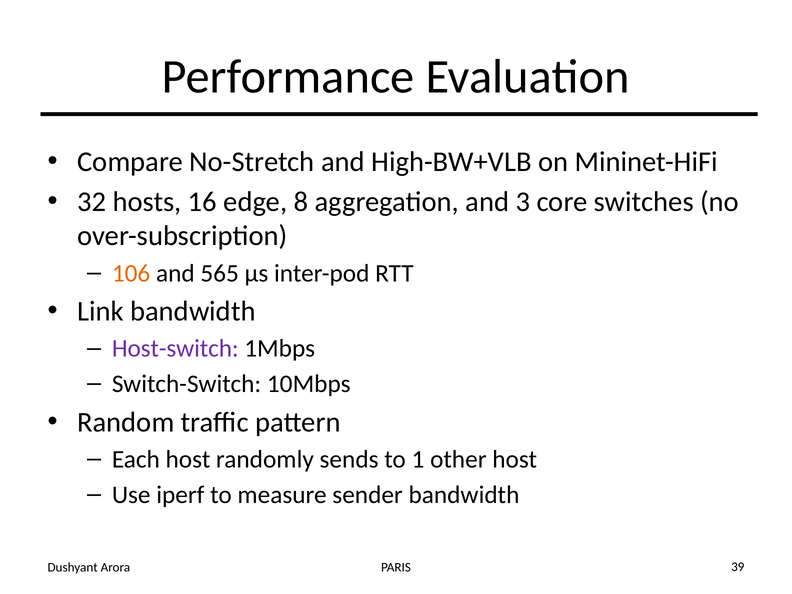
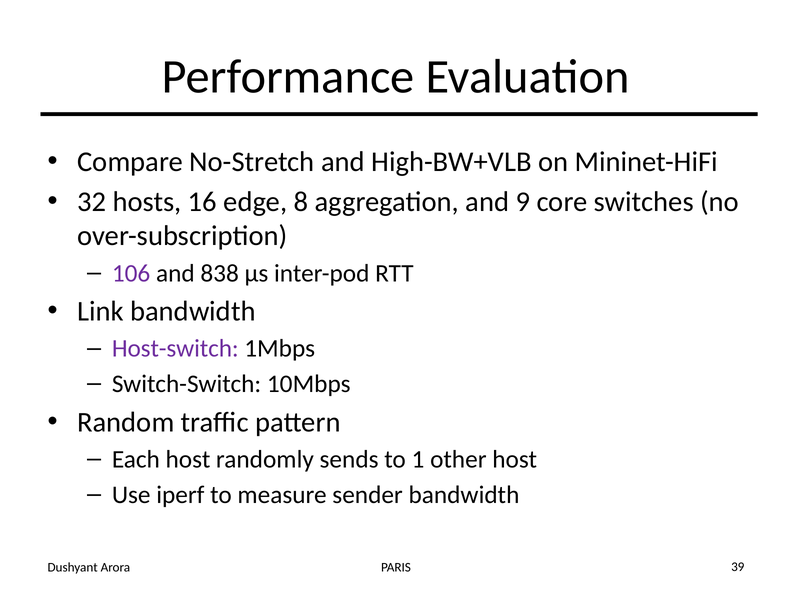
3: 3 -> 9 (523, 202)
106 colour: orange -> purple (131, 273)
565: 565 -> 838 (220, 273)
